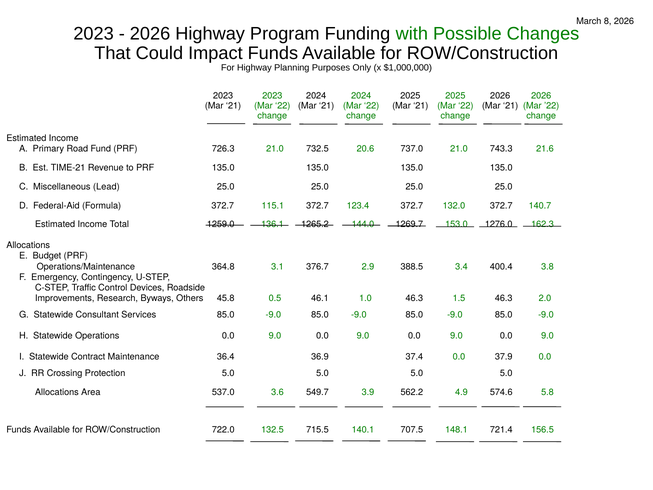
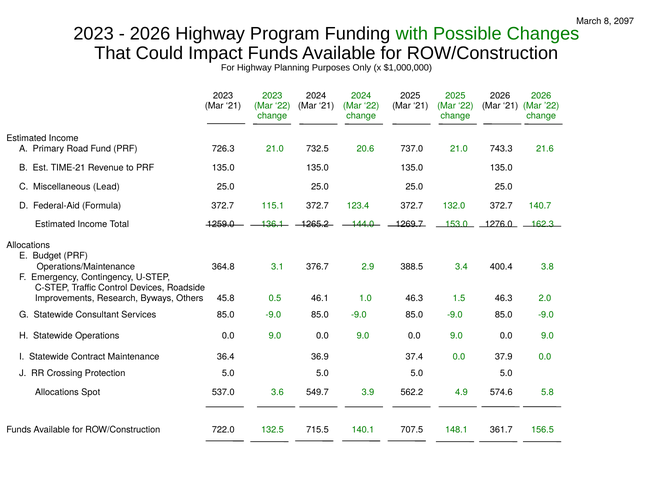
8 2026: 2026 -> 2097 (624, 21)
Area: Area -> Spot (91, 392)
721.4: 721.4 -> 361.7 (501, 430)
